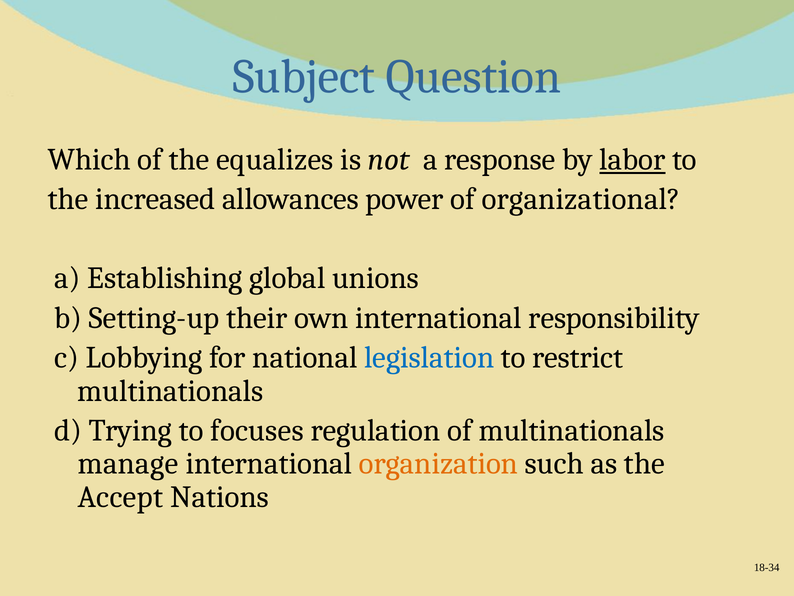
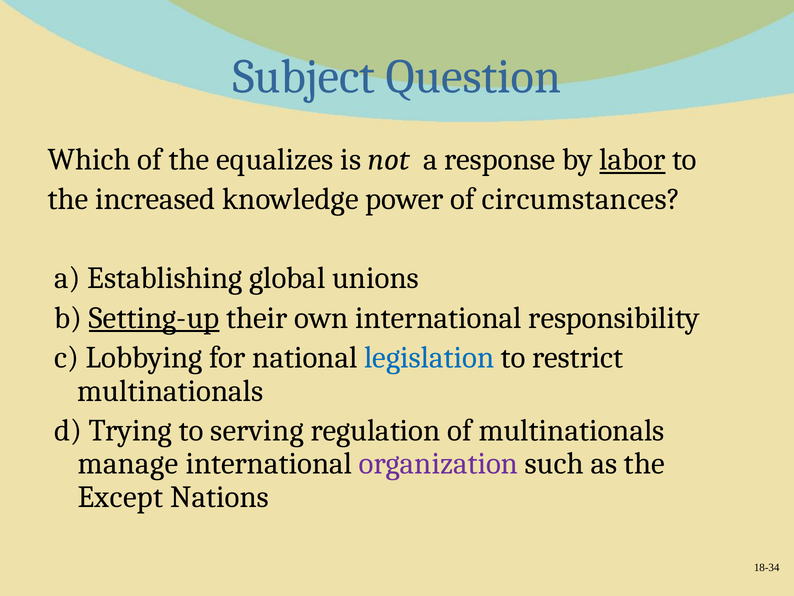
allowances: allowances -> knowledge (290, 199)
organizational: organizational -> circumstances (581, 199)
Setting-up underline: none -> present (154, 318)
focuses: focuses -> serving (257, 430)
organization colour: orange -> purple (439, 463)
Accept: Accept -> Except (120, 497)
